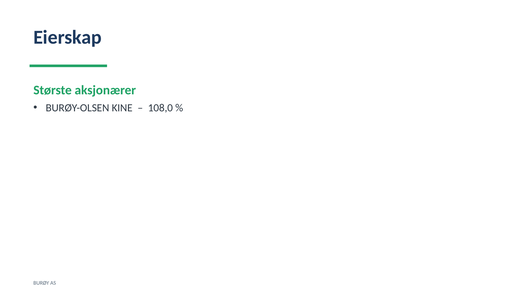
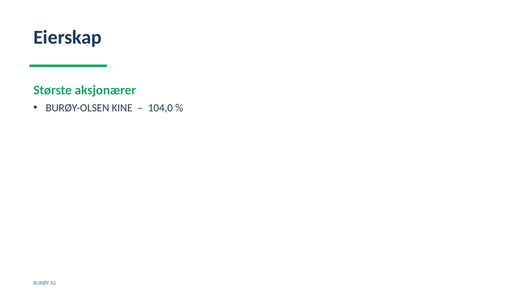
108,0: 108,0 -> 104,0 (160, 108)
